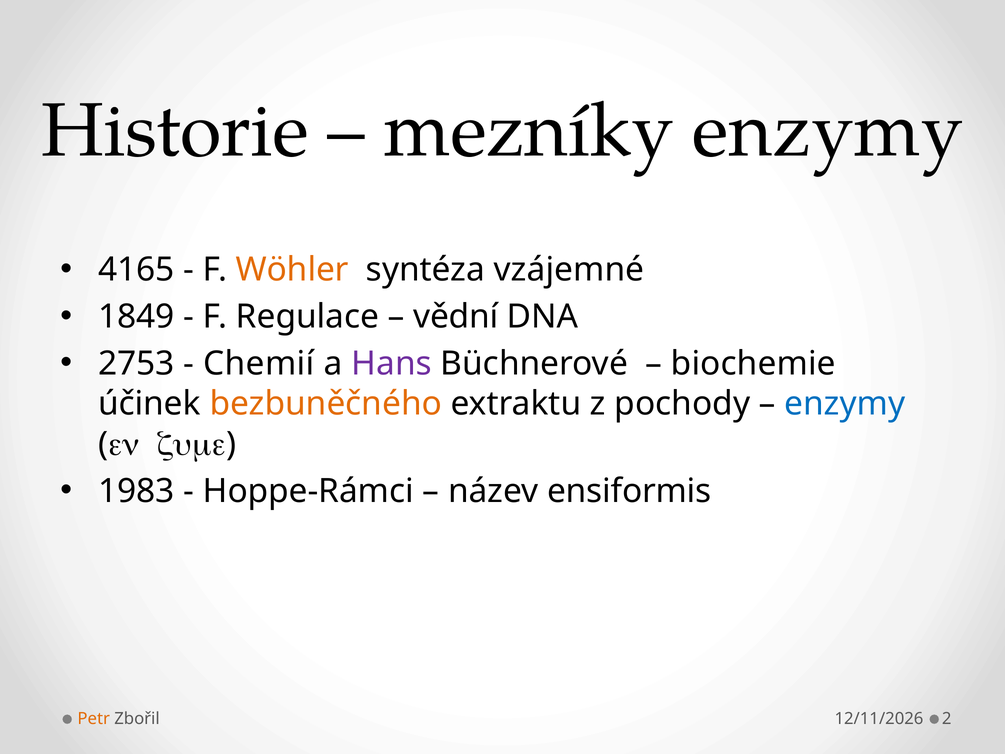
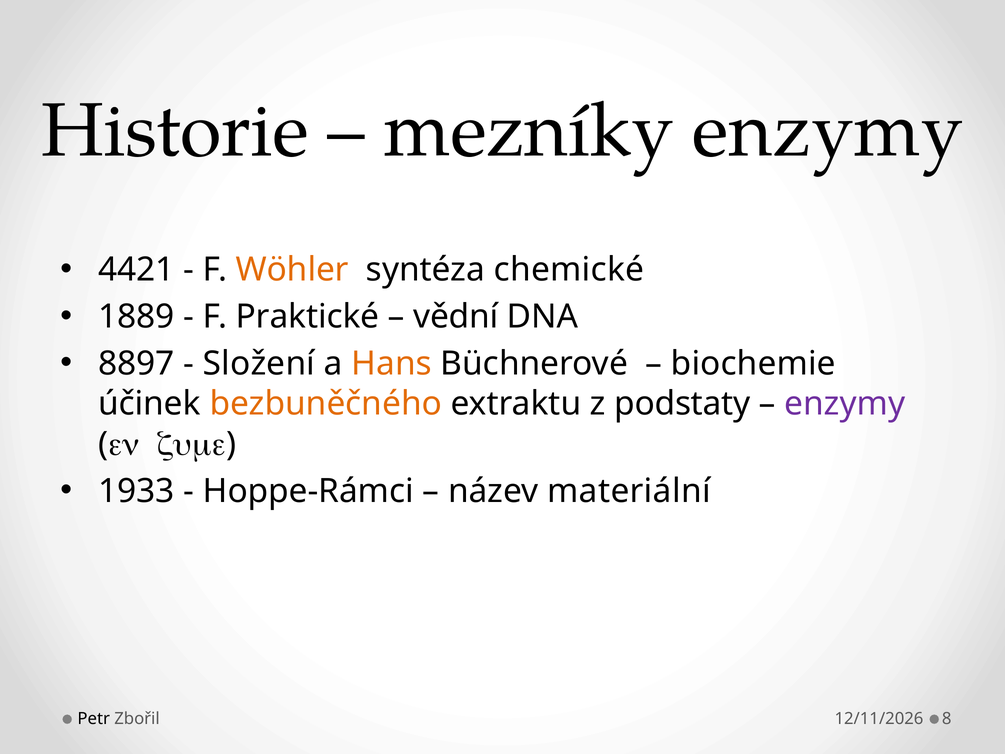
4165: 4165 -> 4421 (136, 270)
vzájemné: vzájemné -> chemické (569, 270)
1849: 1849 -> 1889 (136, 317)
Regulace: Regulace -> Praktické (308, 317)
2753: 2753 -> 8897 (136, 364)
Chemií: Chemií -> Složení (259, 364)
Hans colour: purple -> orange (392, 364)
pochody: pochody -> podstaty (682, 404)
enzymy colour: blue -> purple (845, 404)
1983: 1983 -> 1933 (136, 491)
ensiformis: ensiformis -> materiální (629, 491)
Petr colour: orange -> black (94, 718)
2: 2 -> 8 (947, 718)
